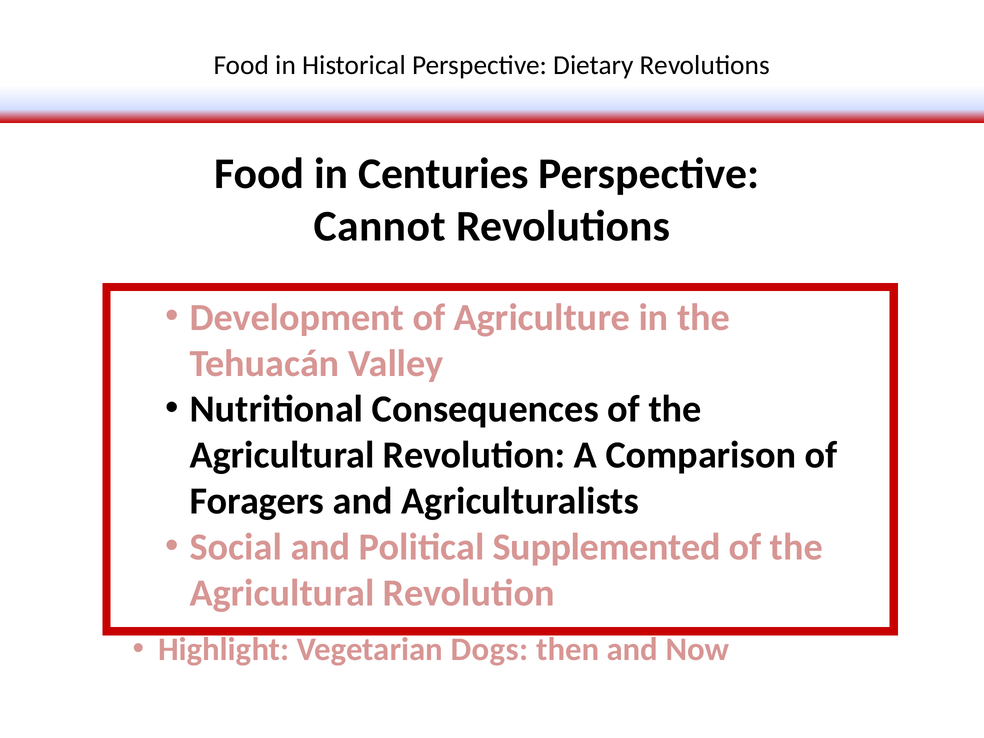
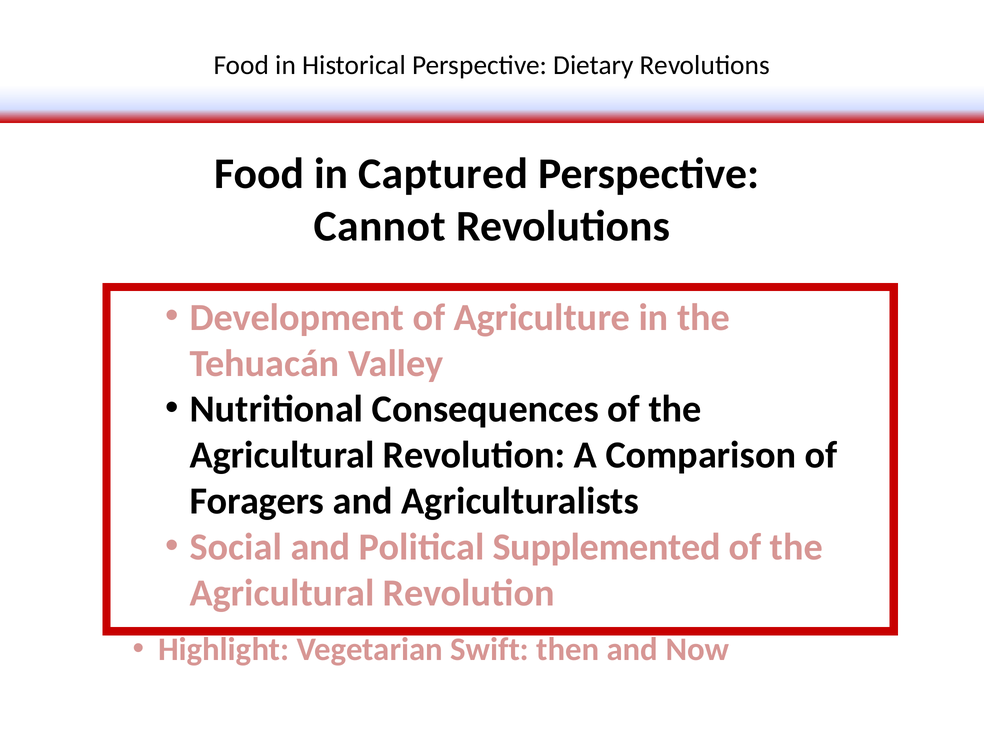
Centuries: Centuries -> Captured (443, 174)
Dogs: Dogs -> Swift (490, 649)
